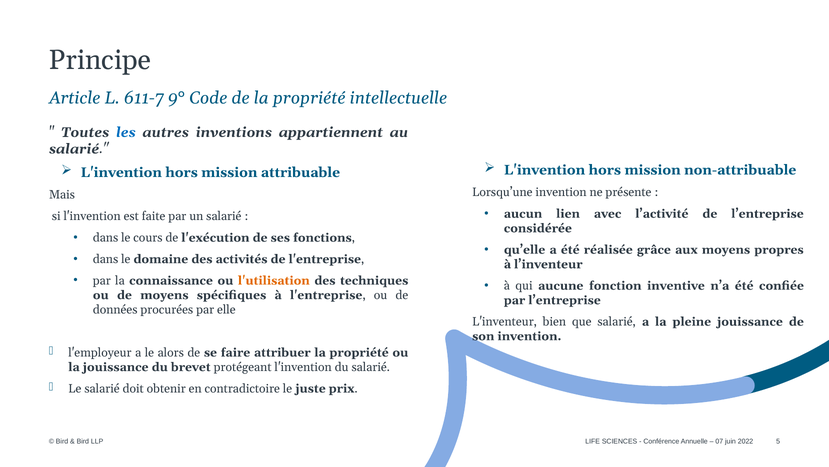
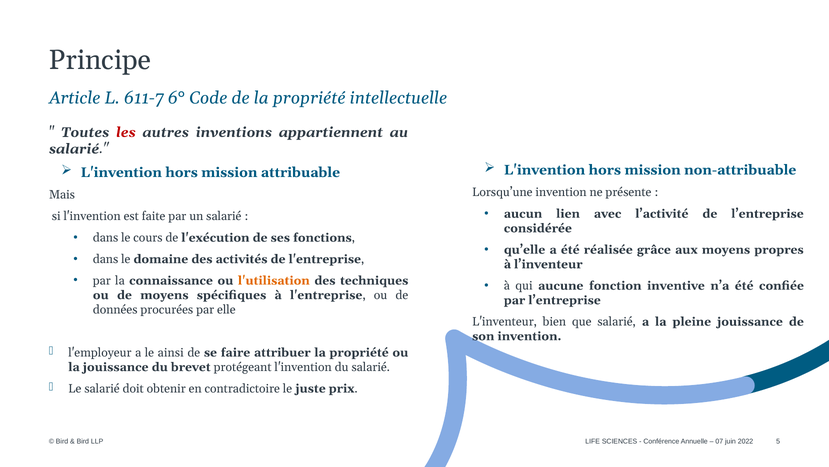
9°: 9° -> 6° (176, 98)
les colour: blue -> red (126, 132)
alors: alors -> ainsi (171, 352)
